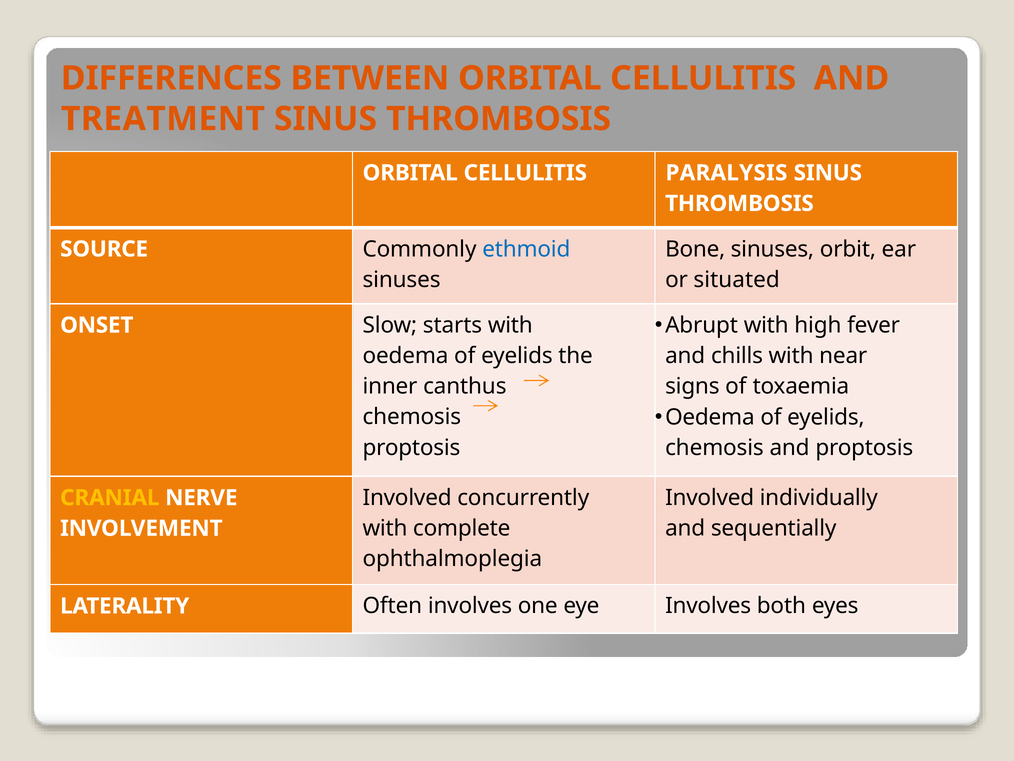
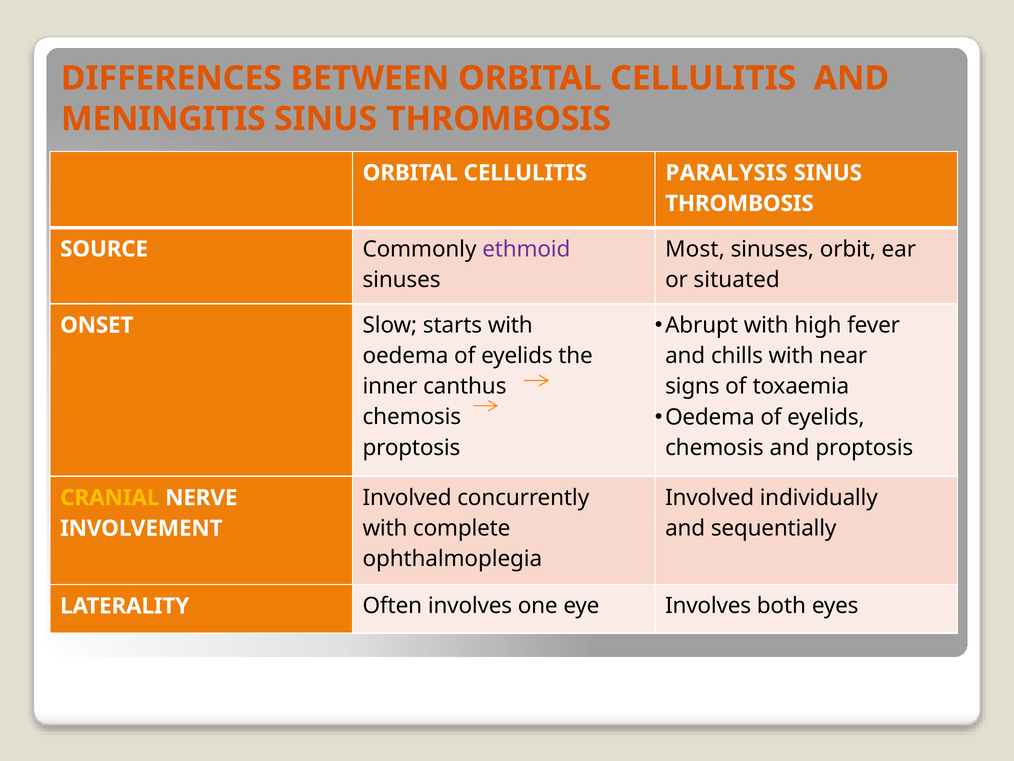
TREATMENT: TREATMENT -> MENINGITIS (163, 119)
Bone: Bone -> Most (695, 249)
ethmoid colour: blue -> purple (526, 249)
